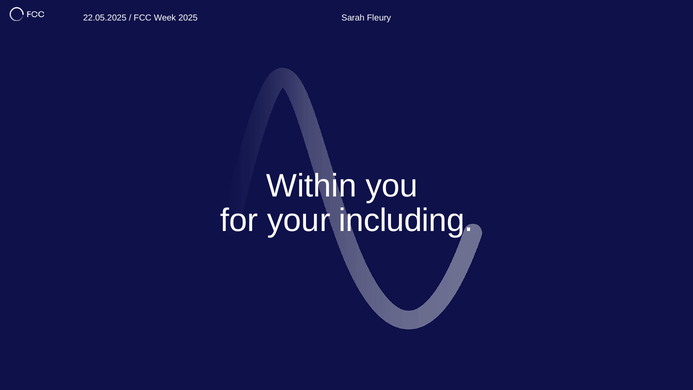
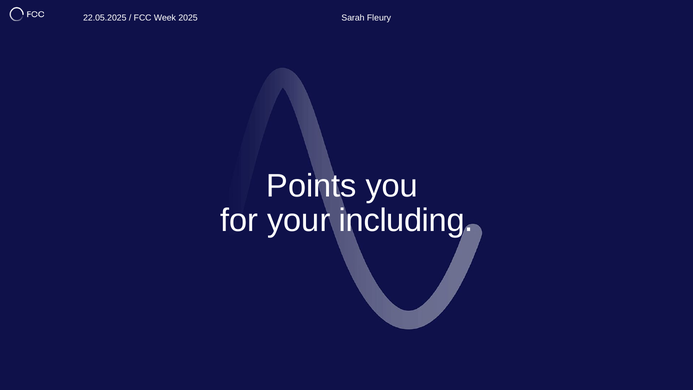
Within: Within -> Points (312, 186)
